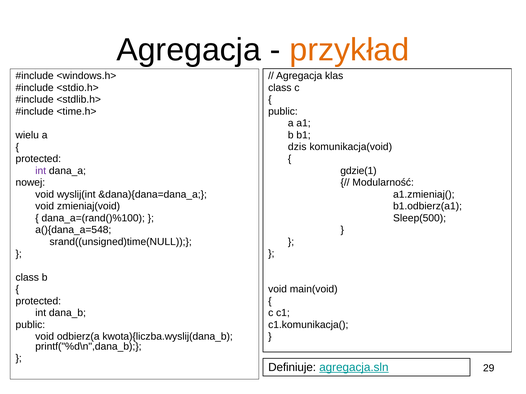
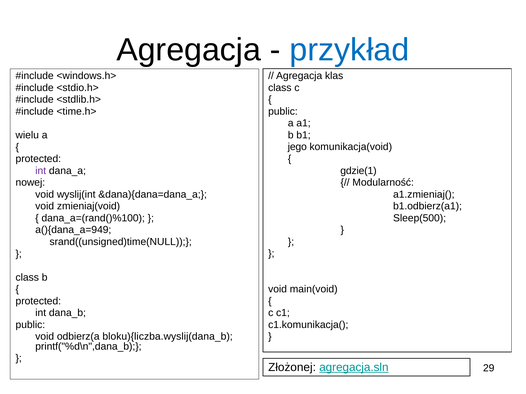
przykład colour: orange -> blue (349, 50)
dzis: dzis -> jego (297, 147)
a(){dana_a=548: a(){dana_a=548 -> a(){dana_a=949 (73, 230)
kwota){liczba.wyslij(dana_b: kwota){liczba.wyslij(dana_b -> bloku){liczba.wyslij(dana_b (168, 337)
Definiuje: Definiuje -> Złożonej (292, 368)
